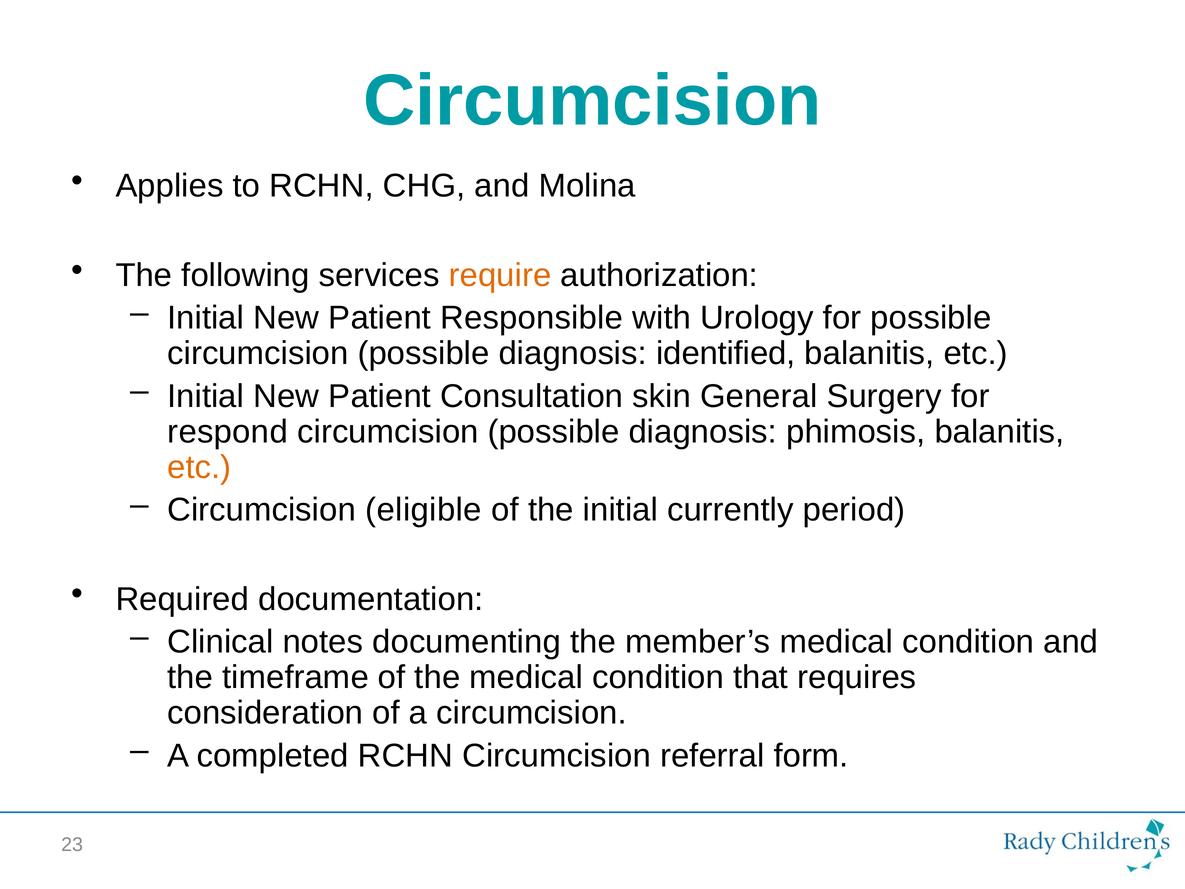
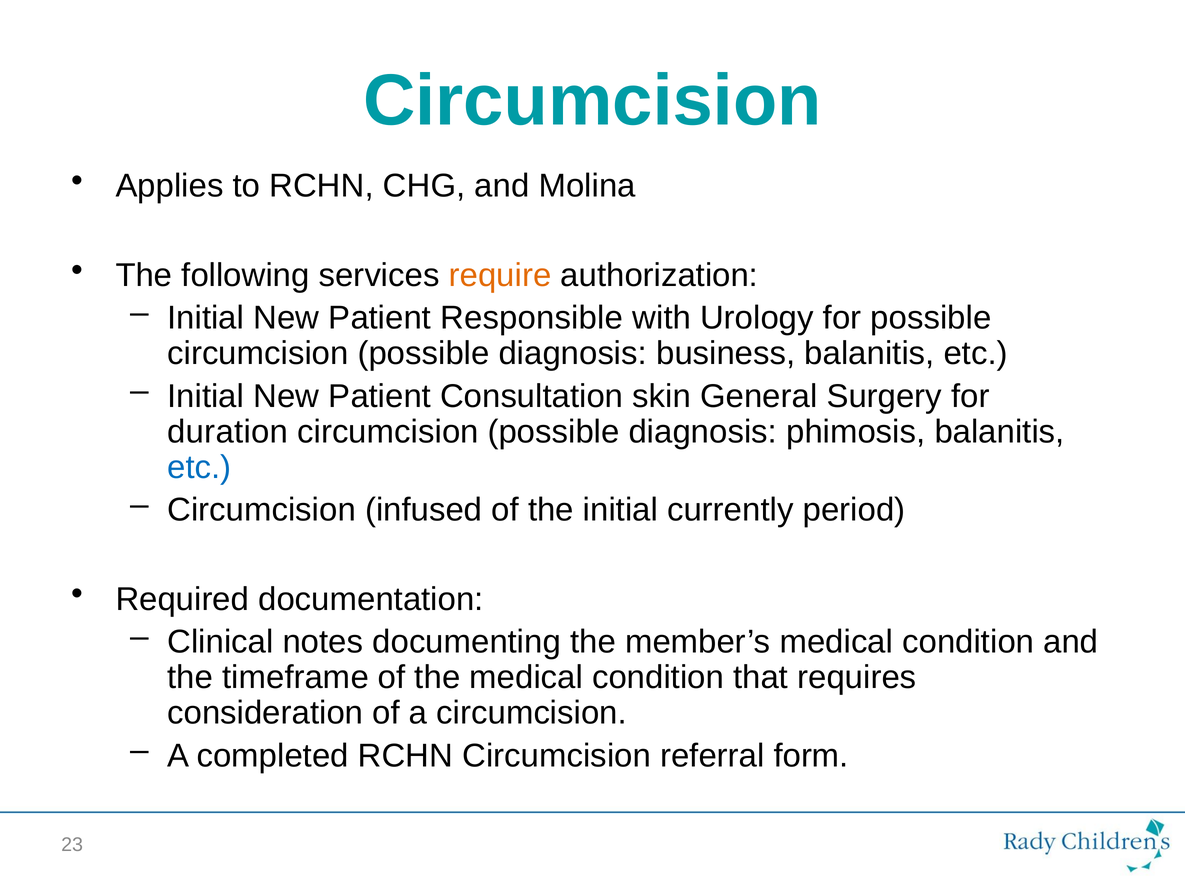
identified: identified -> business (726, 353)
respond: respond -> duration (228, 432)
etc colour: orange -> blue (199, 467)
eligible: eligible -> infused (424, 510)
